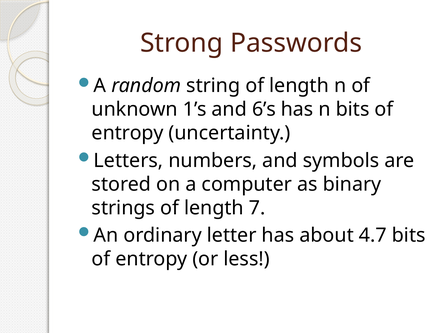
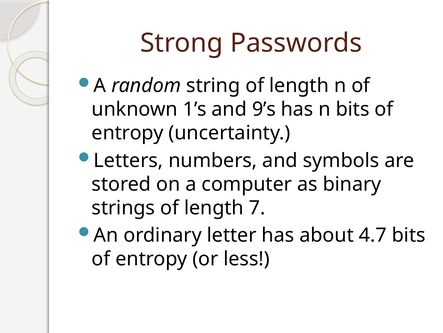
6’s: 6’s -> 9’s (264, 109)
